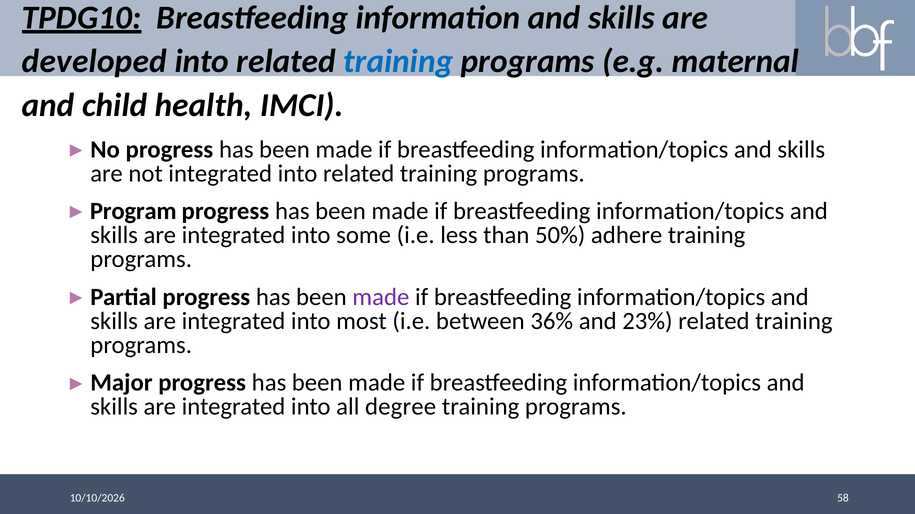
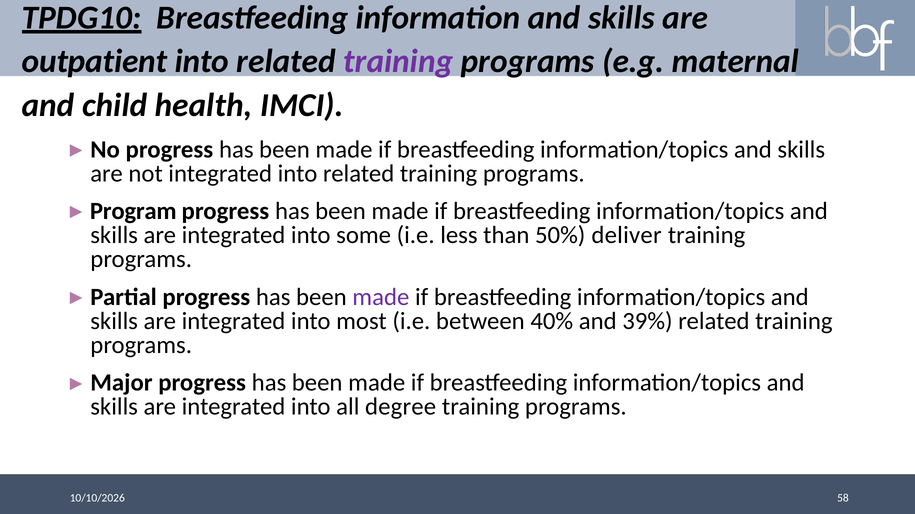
developed: developed -> outpatient (95, 61)
training colour: blue -> purple (398, 61)
adhere: adhere -> deliver (627, 235)
36%: 36% -> 40% (552, 321)
23%: 23% -> 39% (647, 321)
